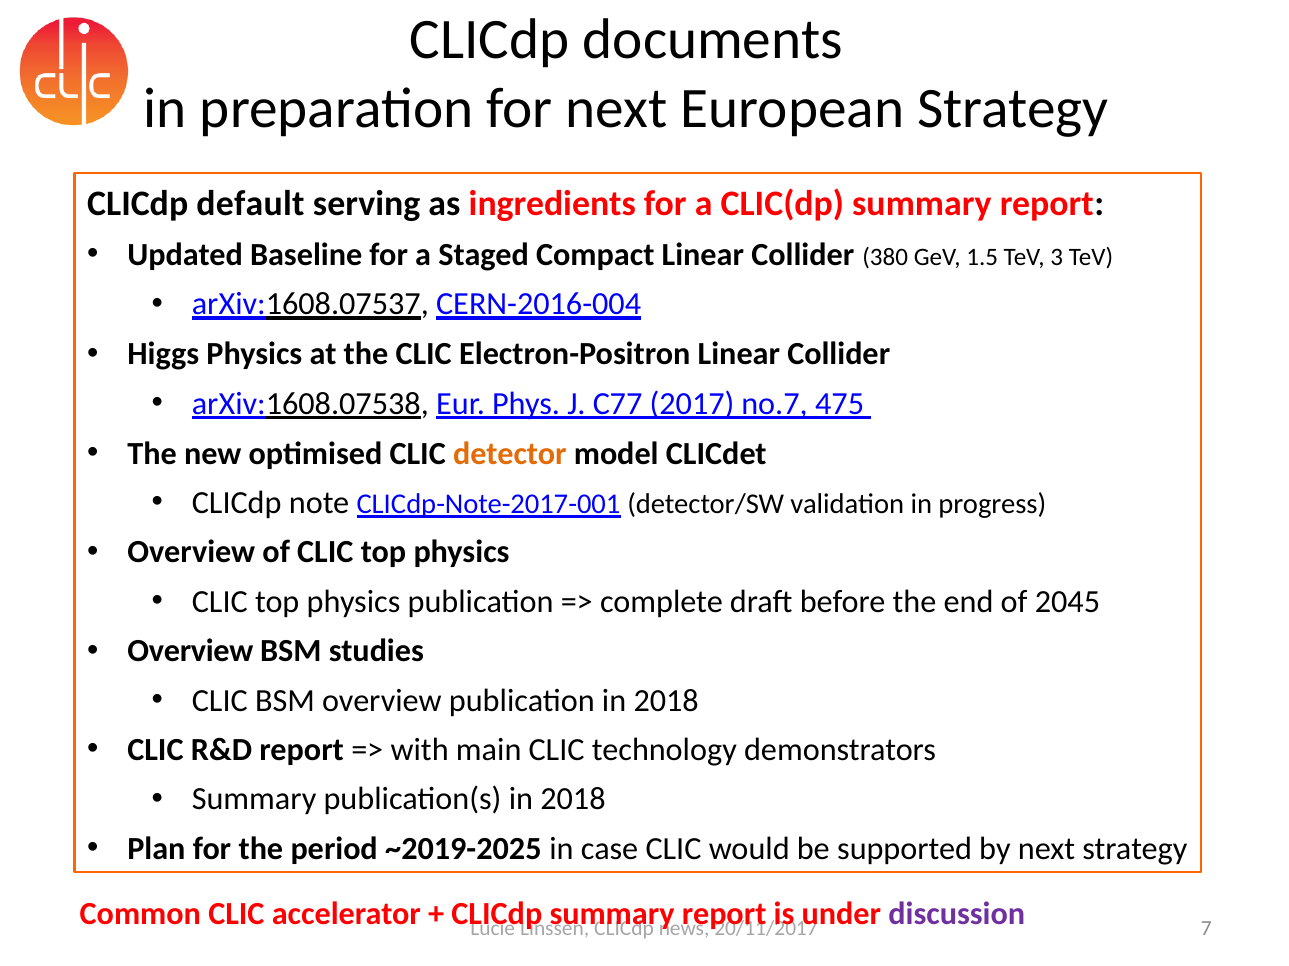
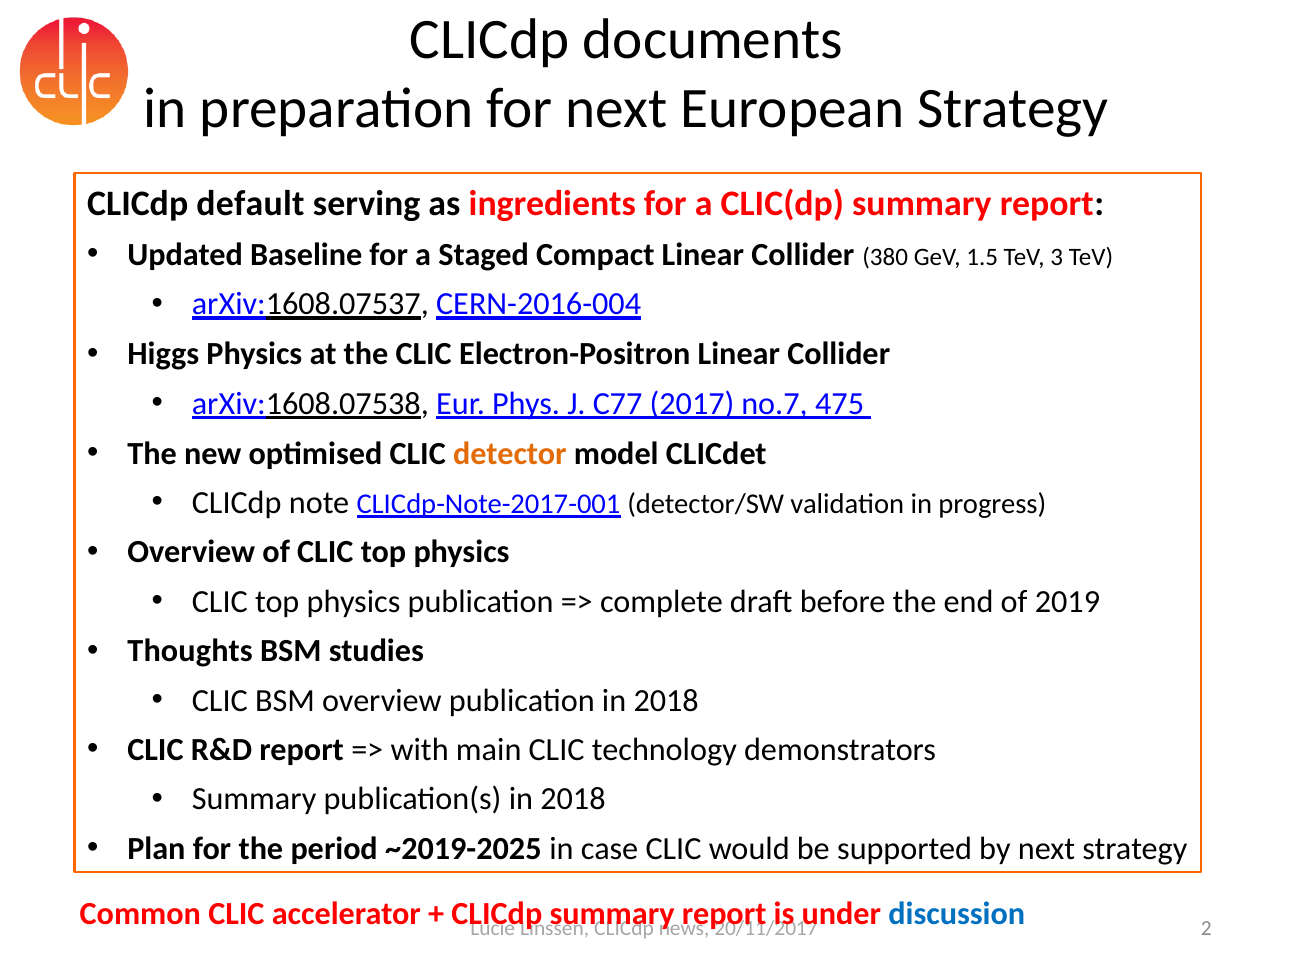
2045: 2045 -> 2019 (1067, 602)
Overview: Overview -> Thoughts (190, 652)
discussion colour: purple -> blue (957, 914)
7: 7 -> 2 (1206, 929)
